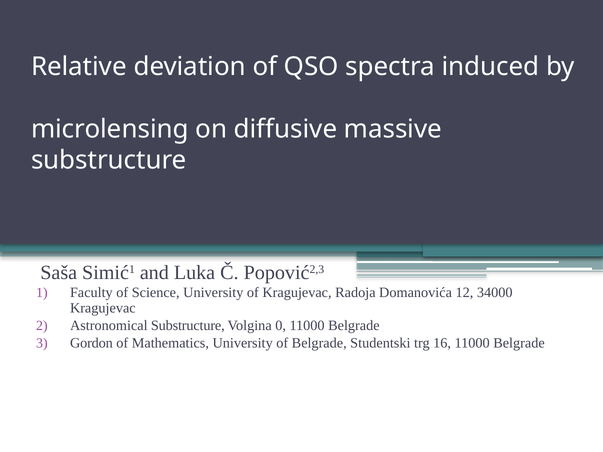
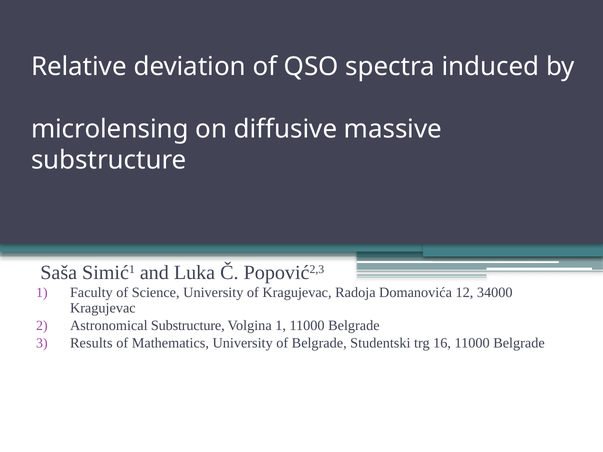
Volgina 0: 0 -> 1 (281, 326)
Gordon: Gordon -> Results (91, 343)
